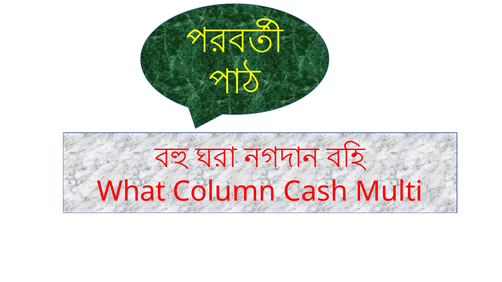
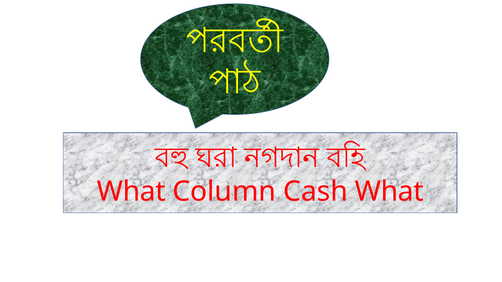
Cash Multi: Multi -> What (389, 192)
